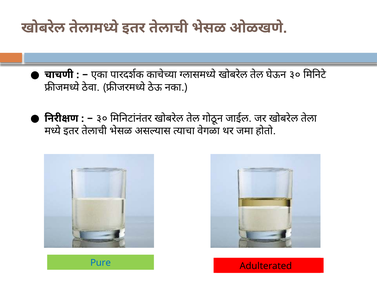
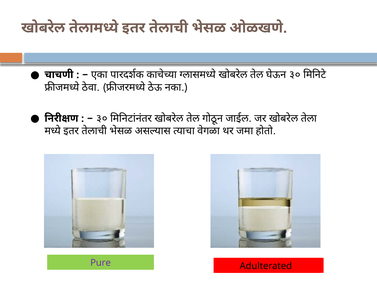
Pure colour: blue -> purple (101, 263)
